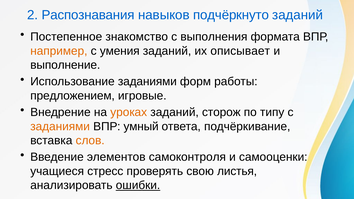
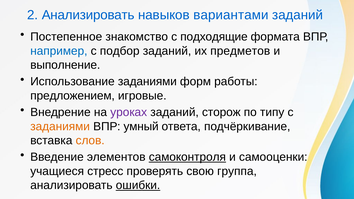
2 Распознавания: Распознавания -> Анализировать (88, 15)
подчёркнуто: подчёркнуто -> вариантами (231, 15)
выполнения: выполнения -> подходящие (214, 37)
например colour: orange -> blue (59, 51)
умения: умения -> подбор (120, 51)
описывает: описывает -> предметов (240, 51)
уроках colour: orange -> purple (129, 112)
самоконтроля underline: none -> present (187, 157)
листья: листья -> группа (237, 171)
